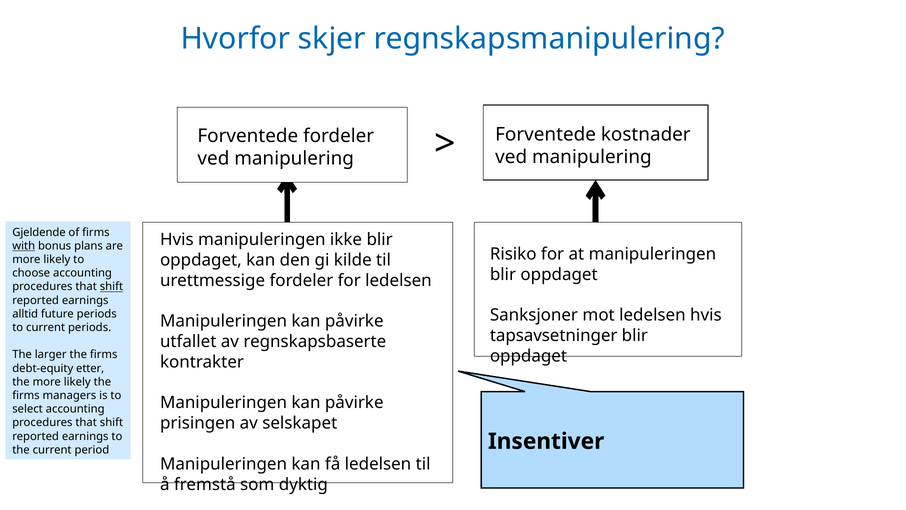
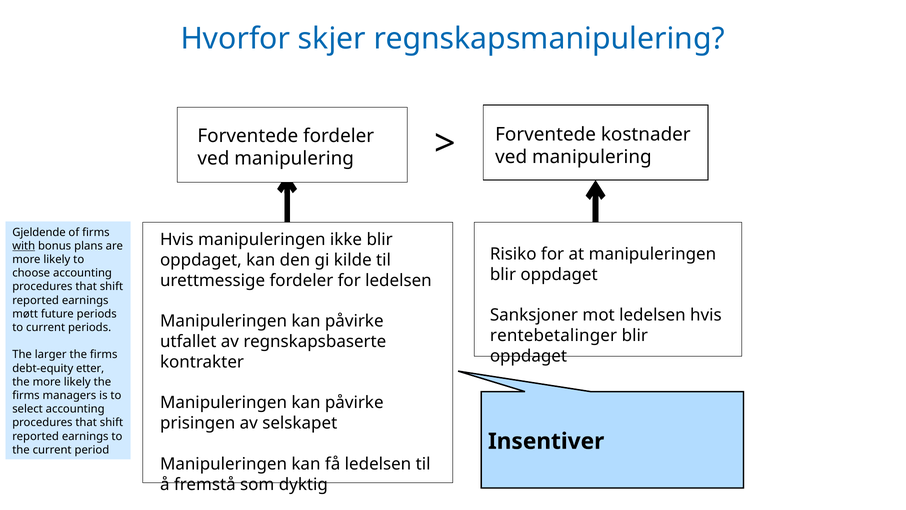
shift underline: present -> none (111, 287)
alltid: alltid -> møtt (25, 314)
tapsavsetninger: tapsavsetninger -> rentebetalinger (554, 335)
